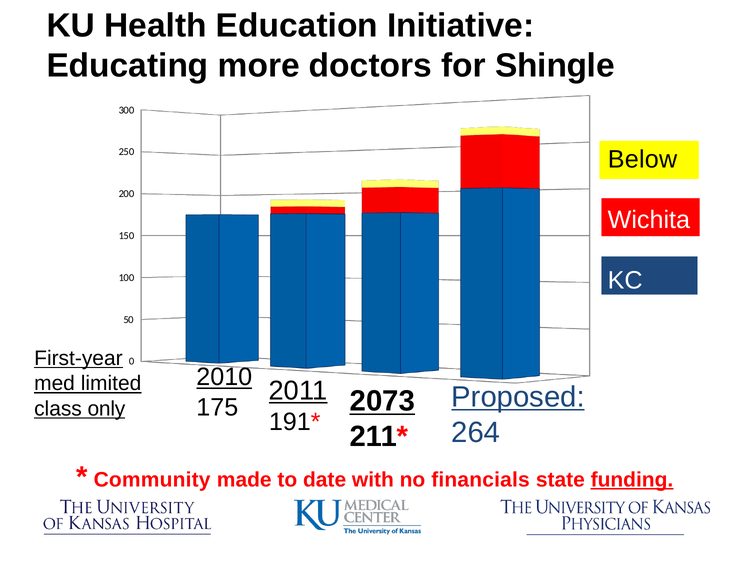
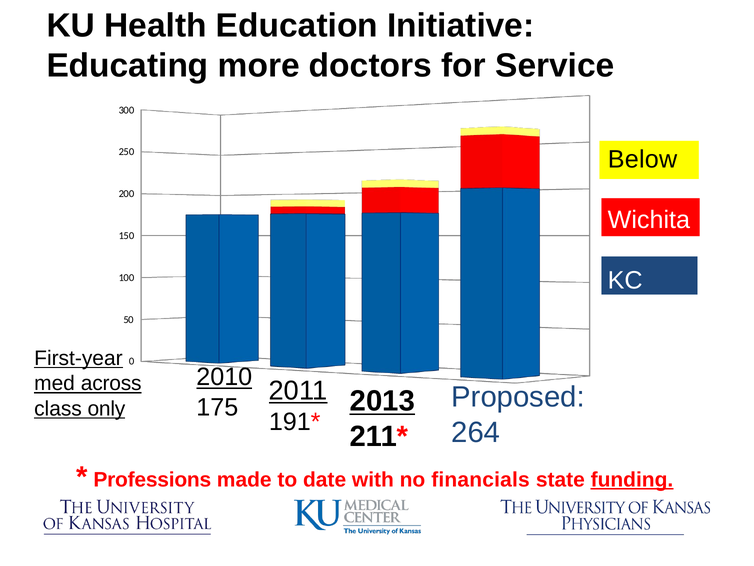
Shingle: Shingle -> Service (555, 66)
limited: limited -> across (111, 383)
Proposed underline: present -> none (518, 397)
2073: 2073 -> 2013 (382, 401)
Community: Community -> Professions (152, 479)
